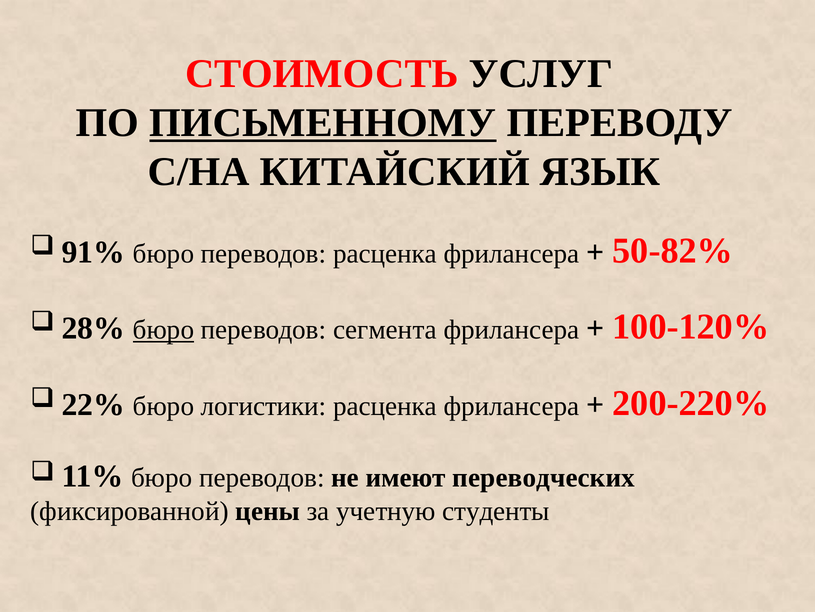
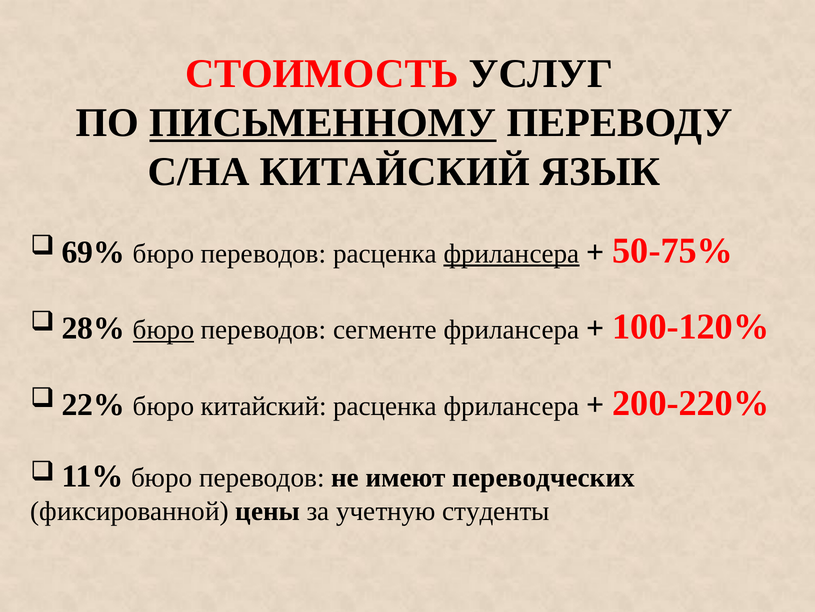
91%: 91% -> 69% (93, 252)
фрилансера underline: none -> present (511, 253)
50-82%: 50-82% -> 50-75% (673, 250)
сегмента: сегмента -> сегменте (385, 330)
бюро логистики: логистики -> китайский (264, 406)
